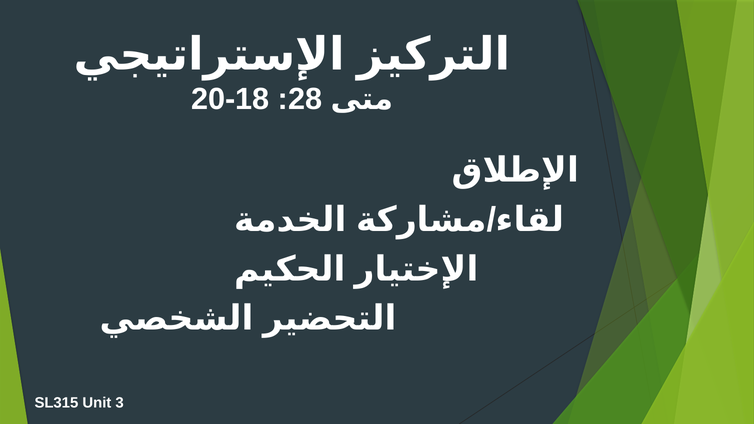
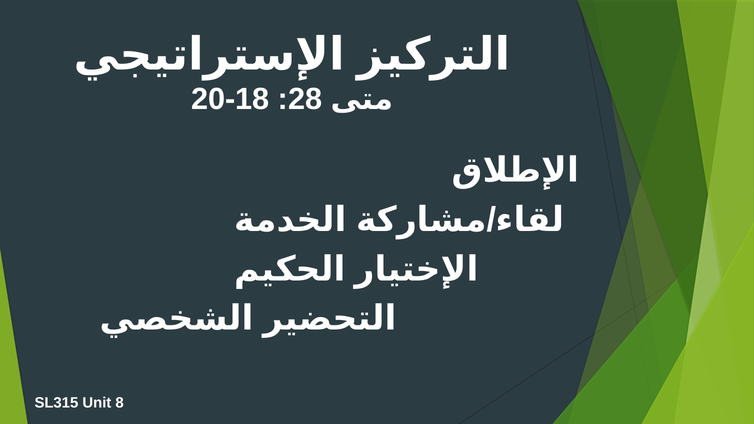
3: 3 -> 8 (120, 403)
